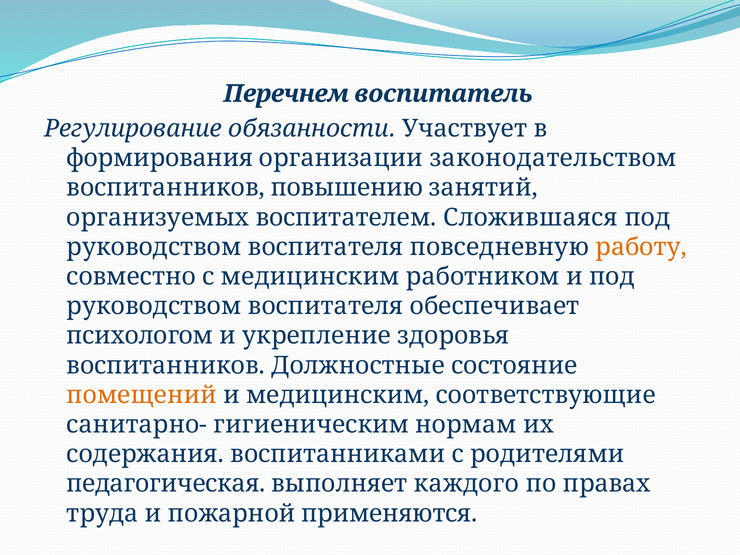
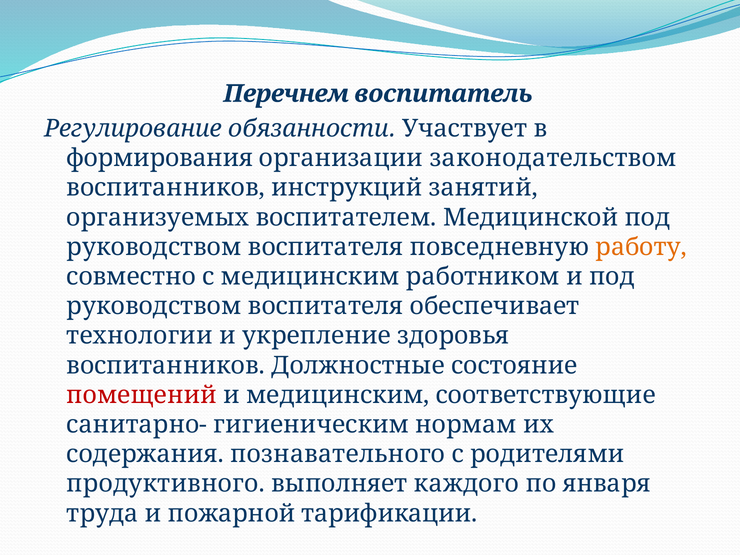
повышению: повышению -> инструкций (347, 188)
Сложившаяся: Сложившаяся -> Медицинской (531, 217)
психологом: психологом -> технологии (140, 336)
помещений colour: orange -> red (142, 395)
воспитанниками: воспитанниками -> познавательного (338, 454)
педагогическая: педагогическая -> продуктивного (166, 484)
правах: правах -> января (607, 484)
применяются: применяются -> тарификации (389, 513)
